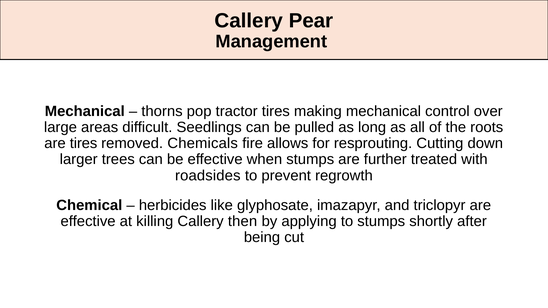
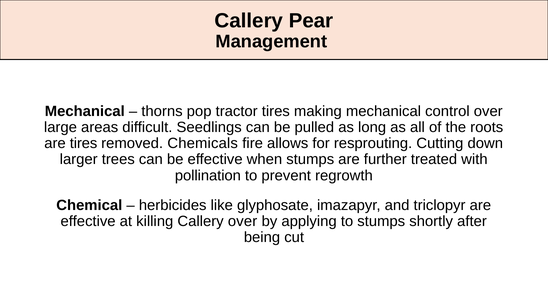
roadsides: roadsides -> pollination (208, 176)
Callery then: then -> over (243, 221)
